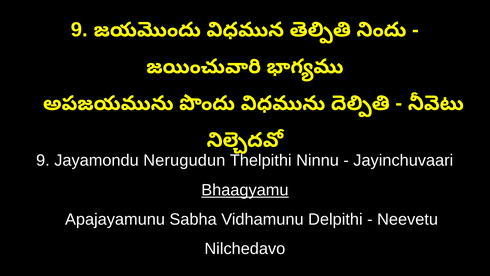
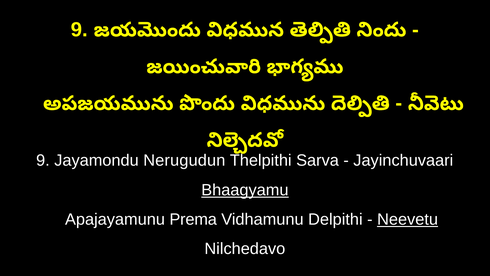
Ninnu: Ninnu -> Sarva (318, 160)
Sabha: Sabha -> Prema (193, 219)
Neevetu underline: none -> present (408, 219)
